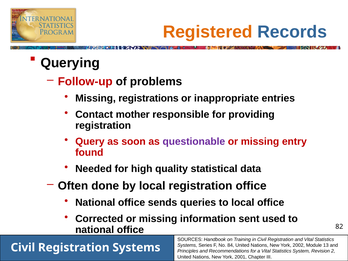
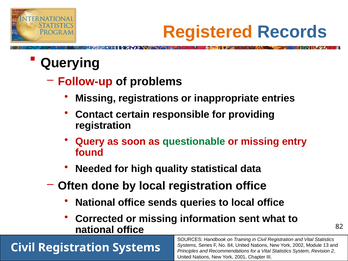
mother: mother -> certain (133, 114)
questionable colour: purple -> green (194, 142)
used: used -> what (274, 219)
